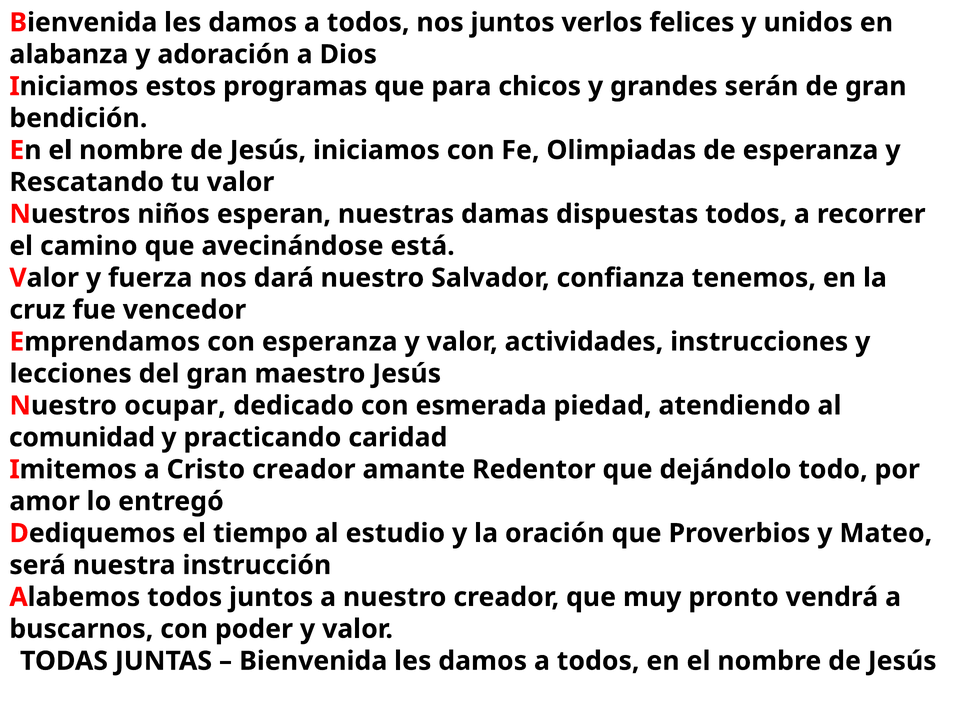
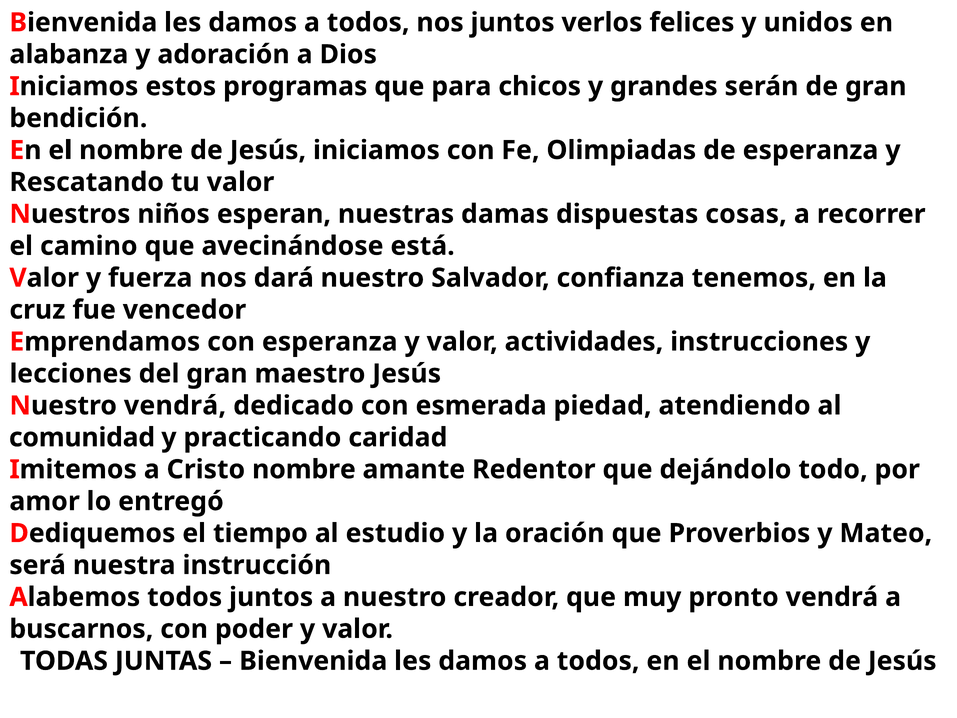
dispuestas todos: todos -> cosas (746, 214)
Nuestro ocupar: ocupar -> vendrá (175, 405)
Cristo creador: creador -> nombre (304, 469)
